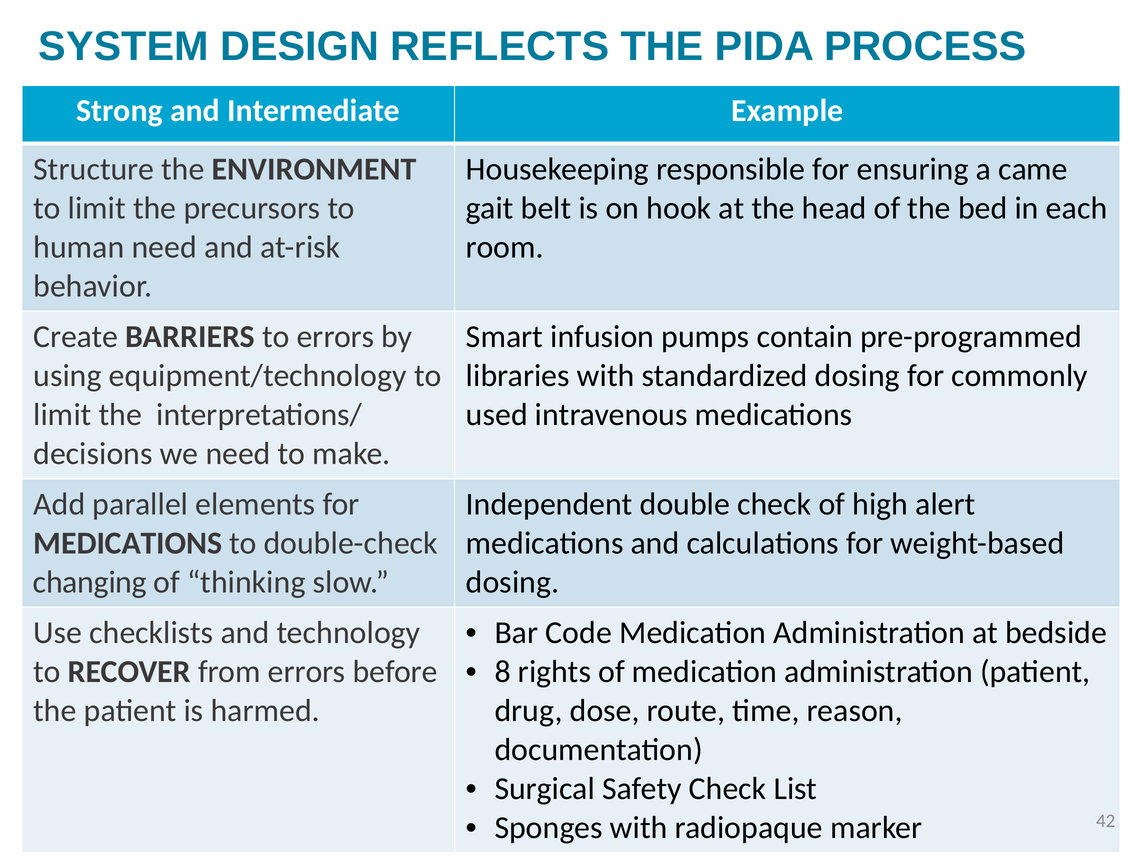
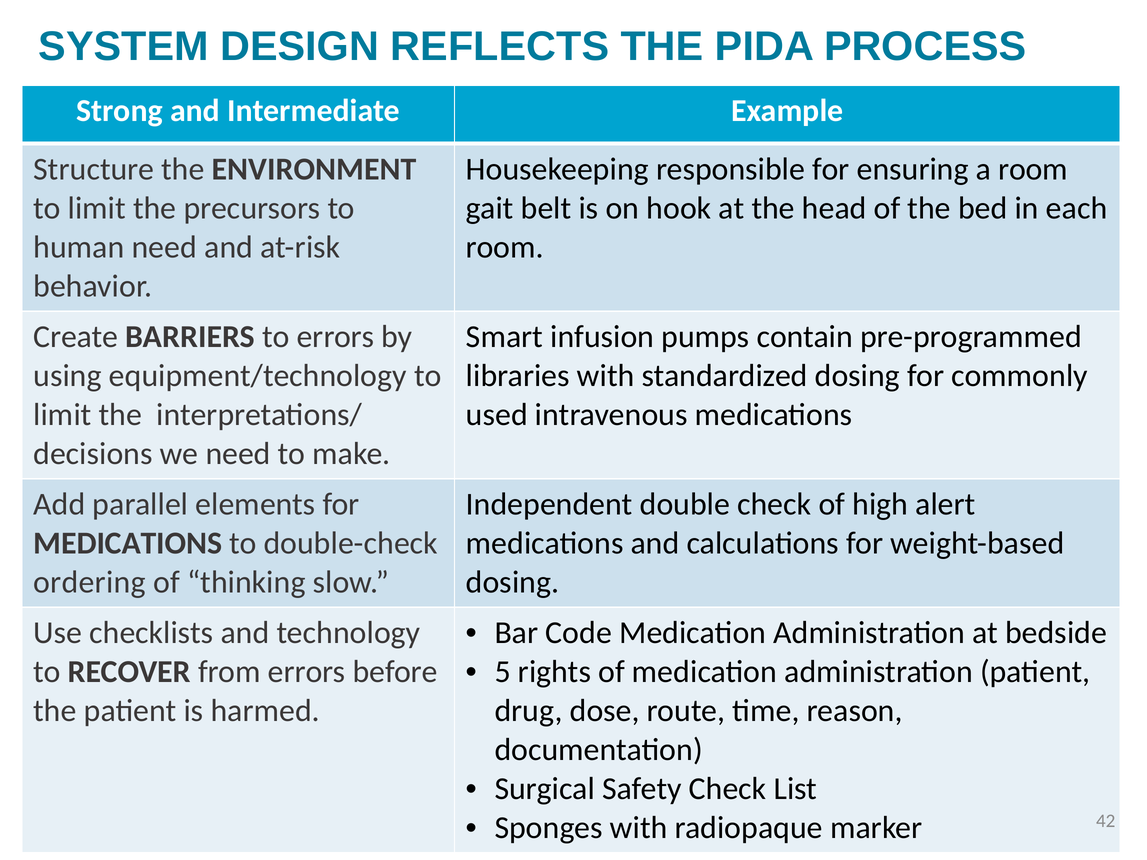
a came: came -> room (1033, 169)
changing: changing -> ordering (90, 582)
8: 8 -> 5 (503, 672)
